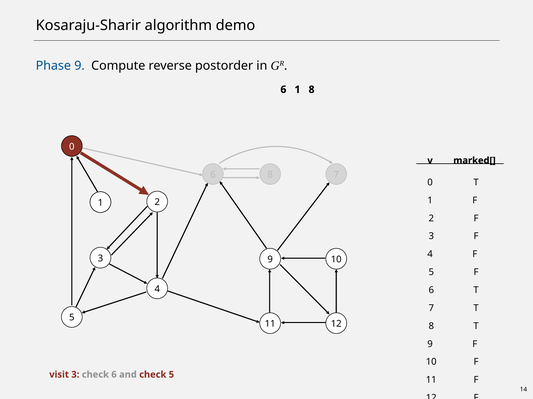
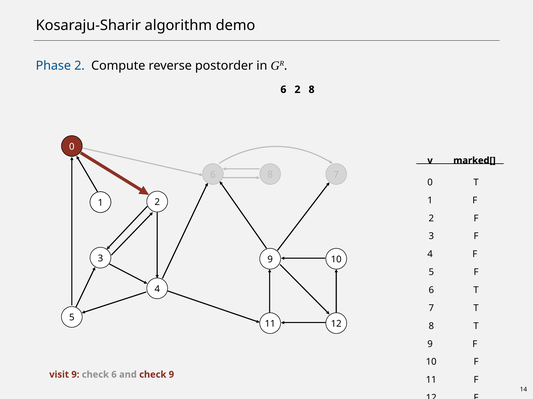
Phase 9: 9 -> 2 (80, 66)
1: 1 -> 2 (297, 90)
visit 3: 3 -> 9 (75, 375)
check 5: 5 -> 9 (171, 375)
